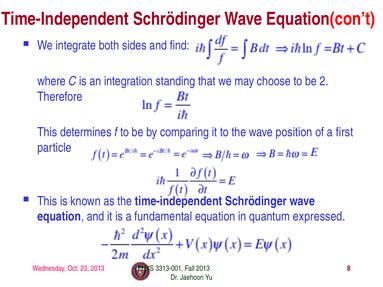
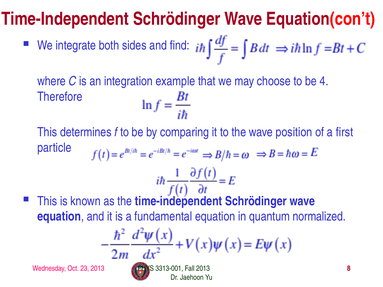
standing: standing -> example (175, 81)
2: 2 -> 4 (324, 81)
expressed: expressed -> normalized (319, 217)
